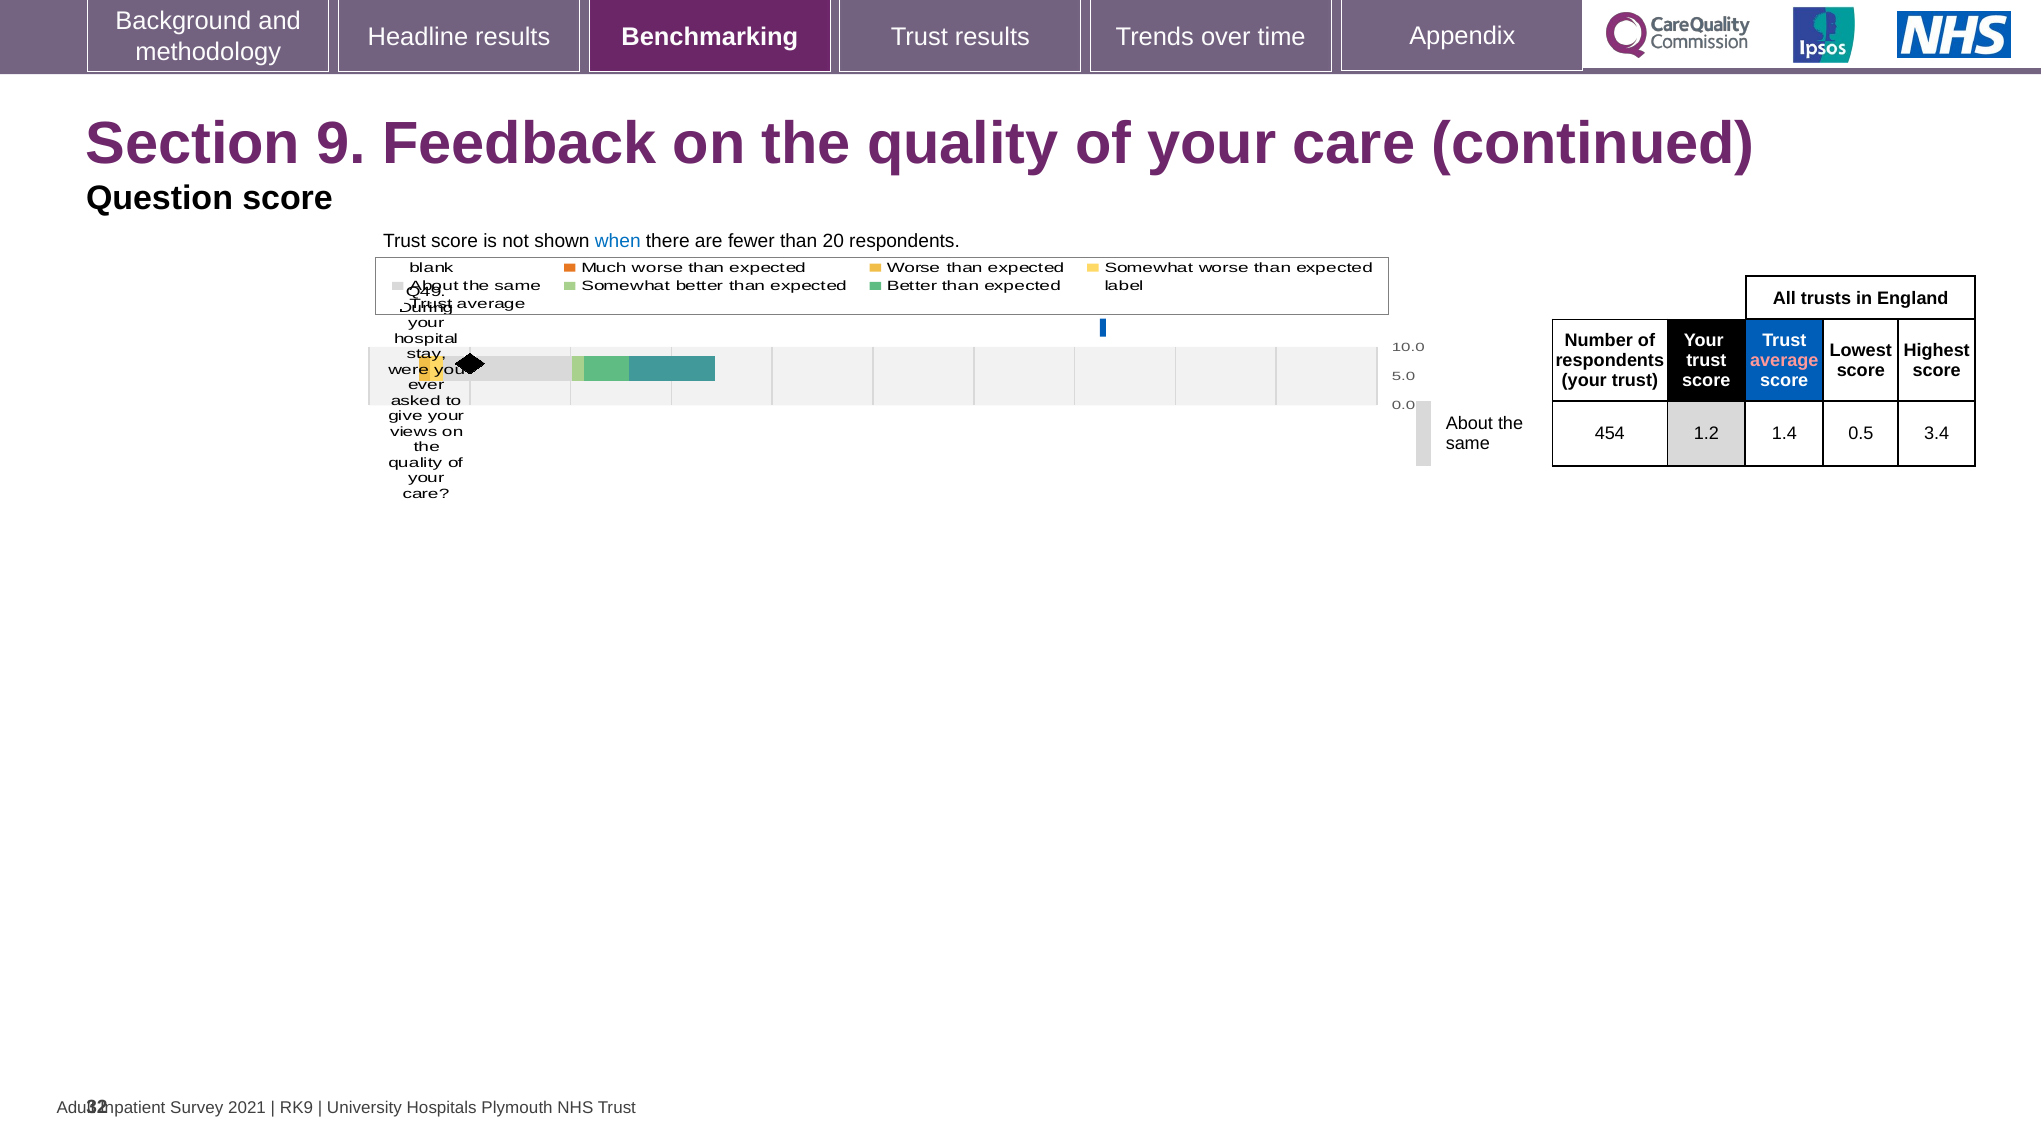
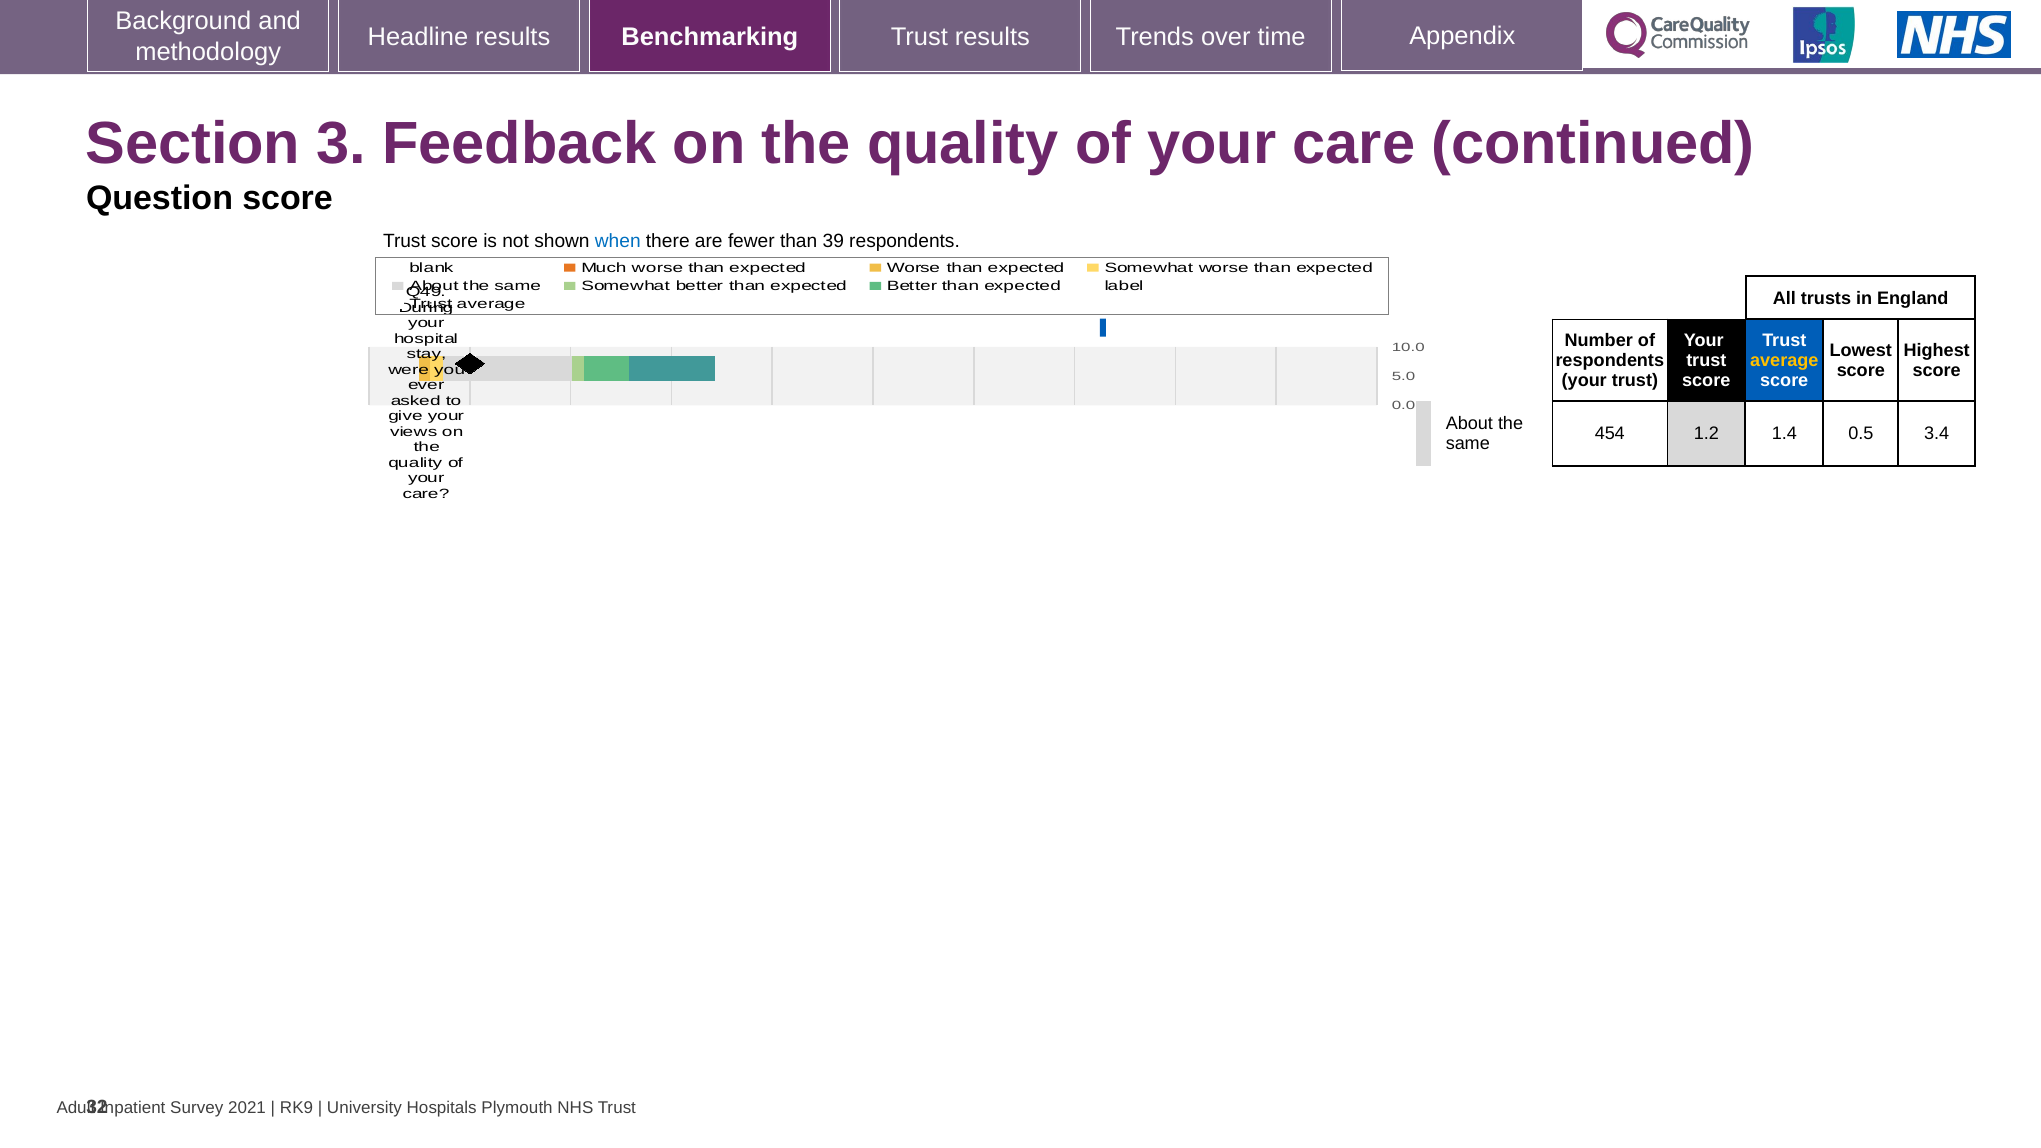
9: 9 -> 3 (341, 144)
20: 20 -> 39 (833, 242)
average colour: pink -> yellow (1784, 361)
